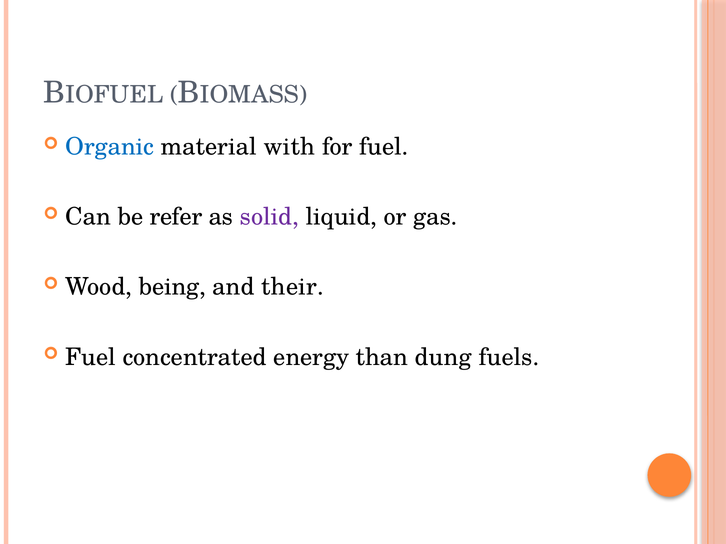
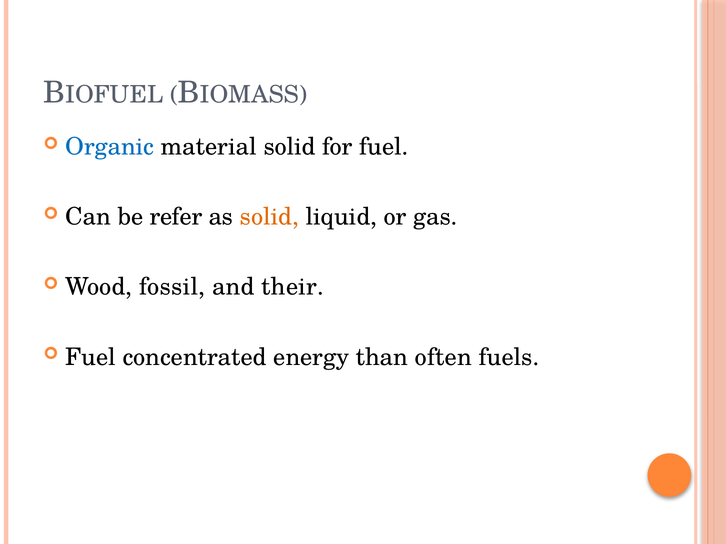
material with: with -> solid (290, 147)
solid colour: purple -> orange (269, 217)
being: being -> fossil (172, 287)
dung: dung -> often (443, 357)
